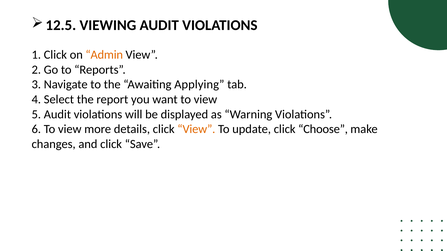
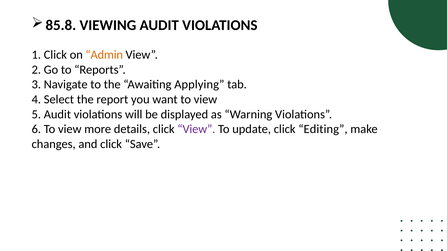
12.5: 12.5 -> 85.8 (61, 25)
View colour: orange -> purple (196, 129)
Choose: Choose -> Editing (323, 129)
